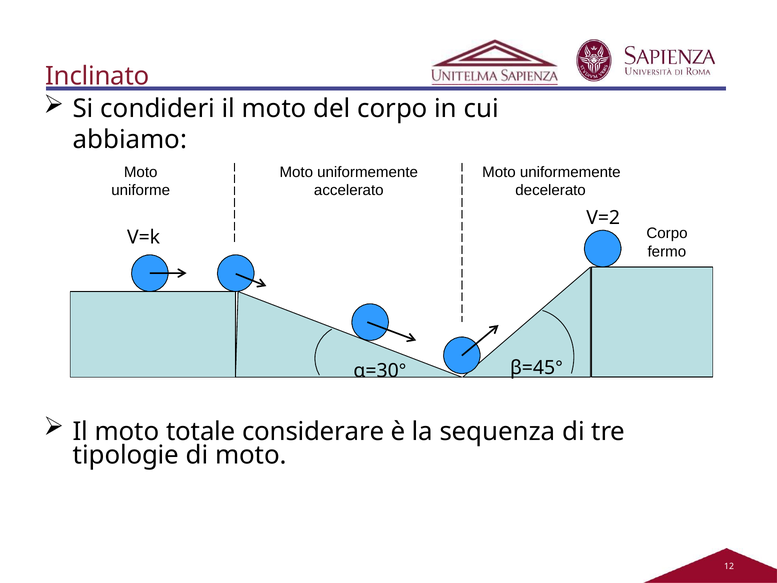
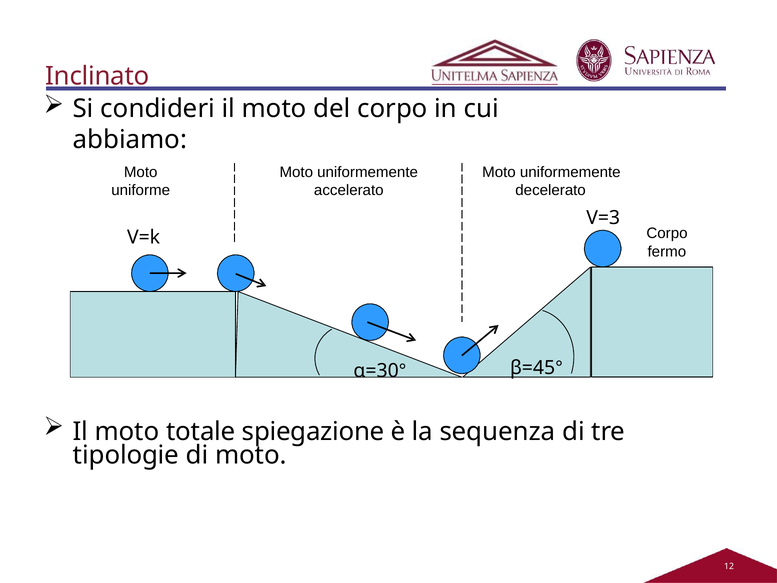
V=2: V=2 -> V=3 (603, 218)
considerare: considerare -> spiegazione (313, 431)
